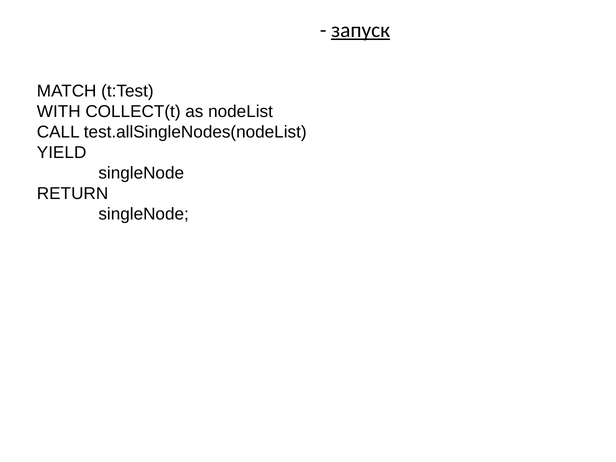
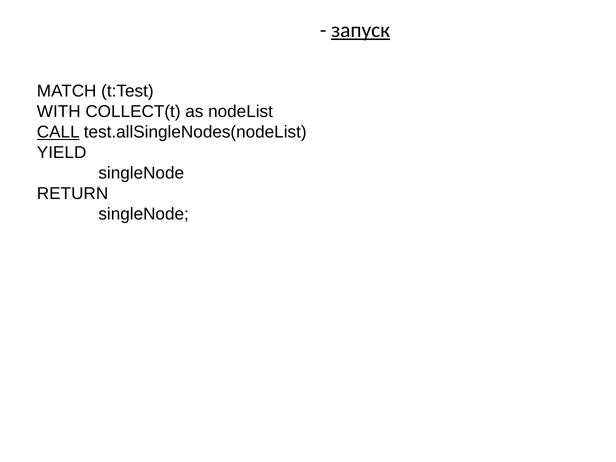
CALL underline: none -> present (58, 132)
